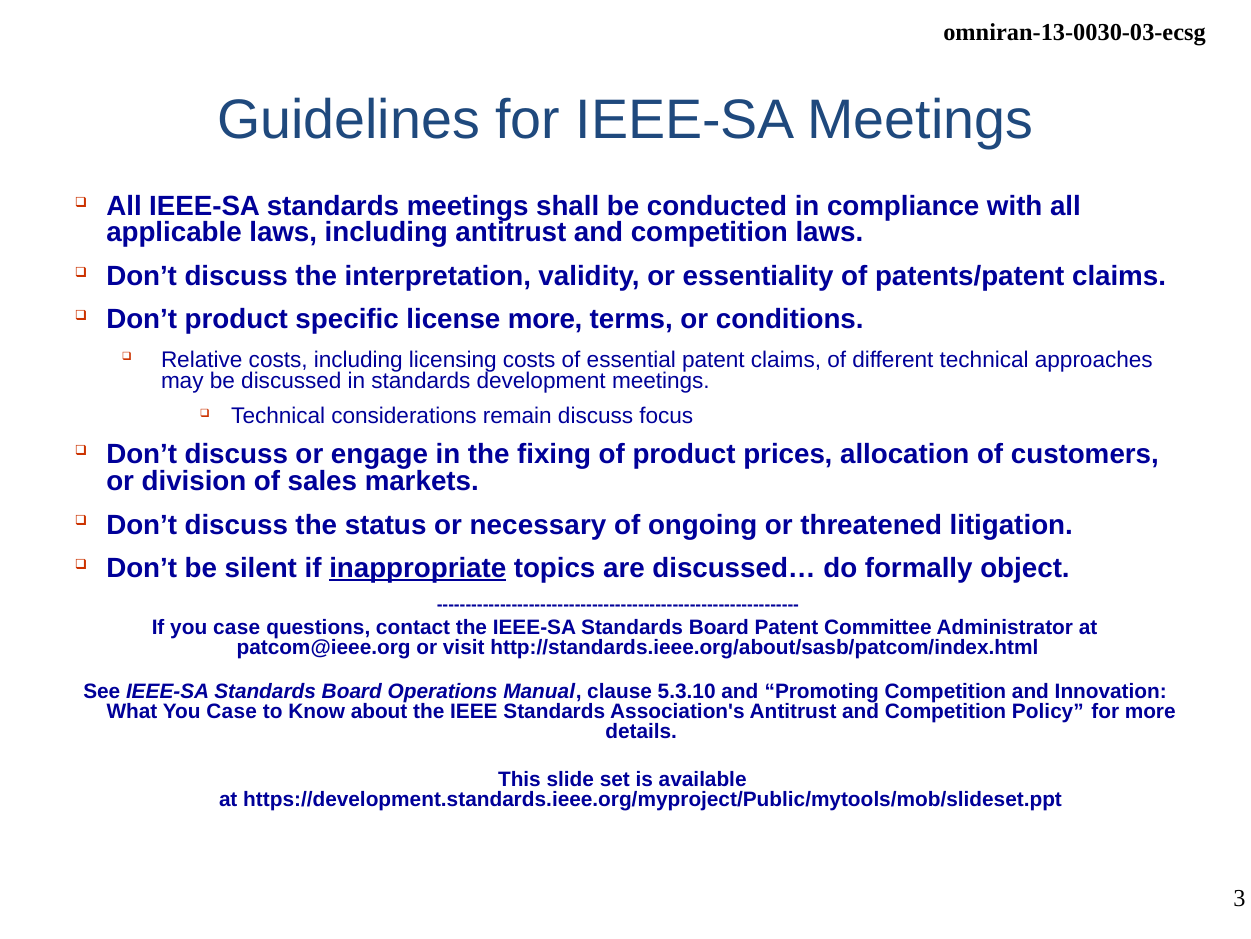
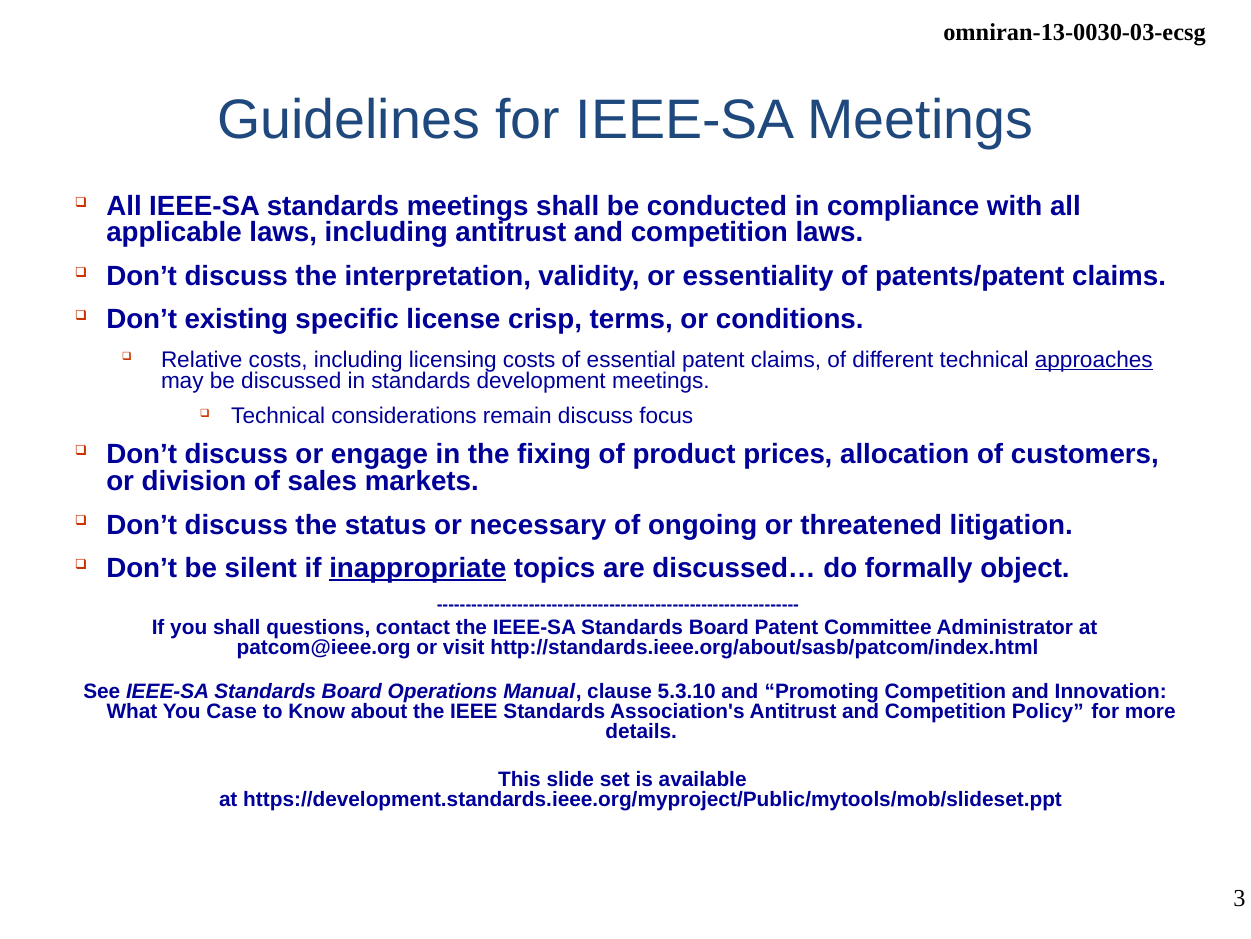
Don’t product: product -> existing (236, 319)
license more: more -> crisp (545, 319)
approaches underline: none -> present (1094, 359)
If you case: case -> shall (237, 627)
